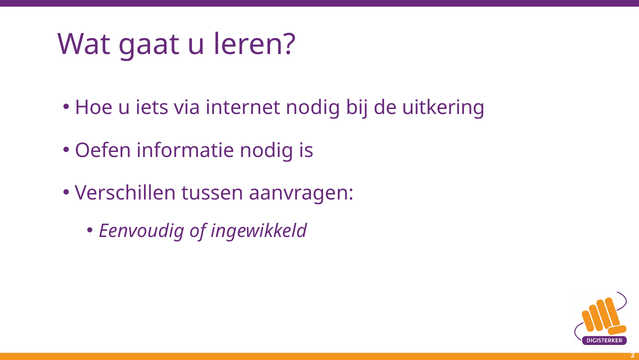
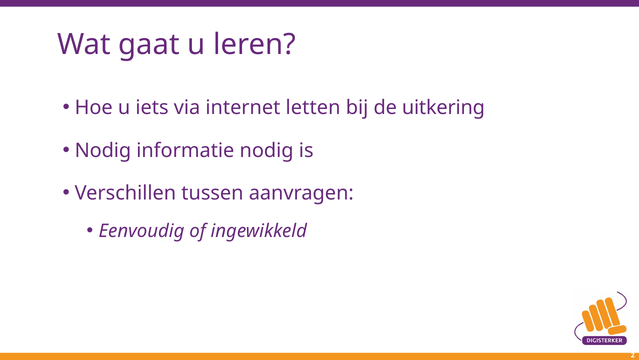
internet nodig: nodig -> letten (313, 108)
Oefen: Oefen -> Nodig (103, 150)
